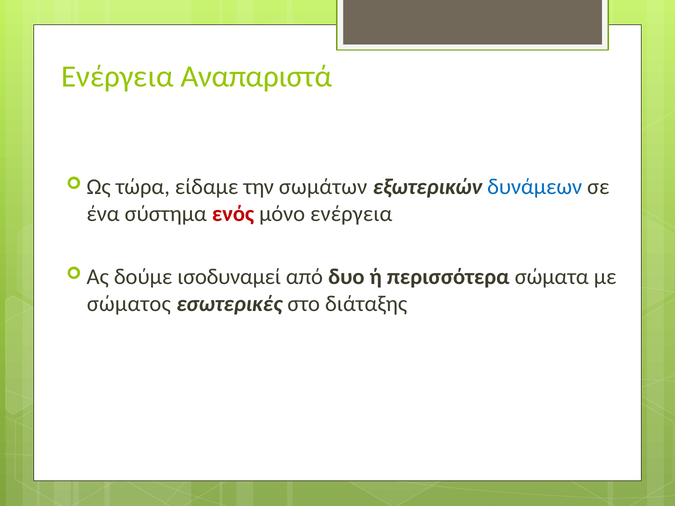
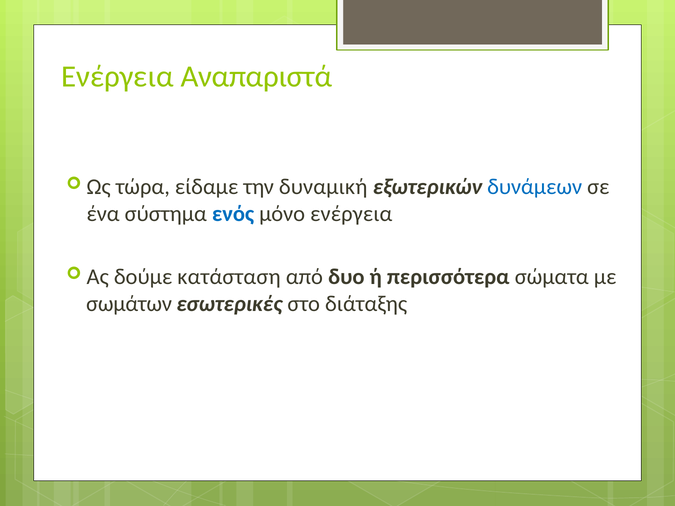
σωμάτων: σωμάτων -> δυναμική (323, 187)
ενός colour: red -> blue (233, 214)
ισοδυναμεί: ισοδυναμεί -> κατάσταση (229, 277)
σώματος: σώματος -> σωμάτων (129, 304)
